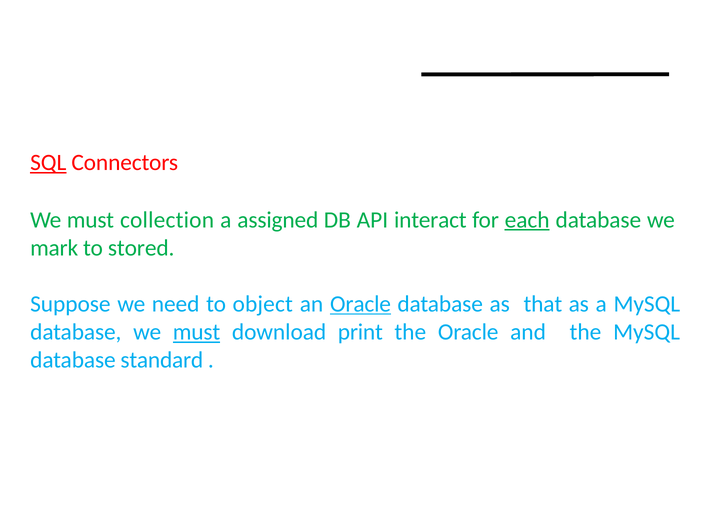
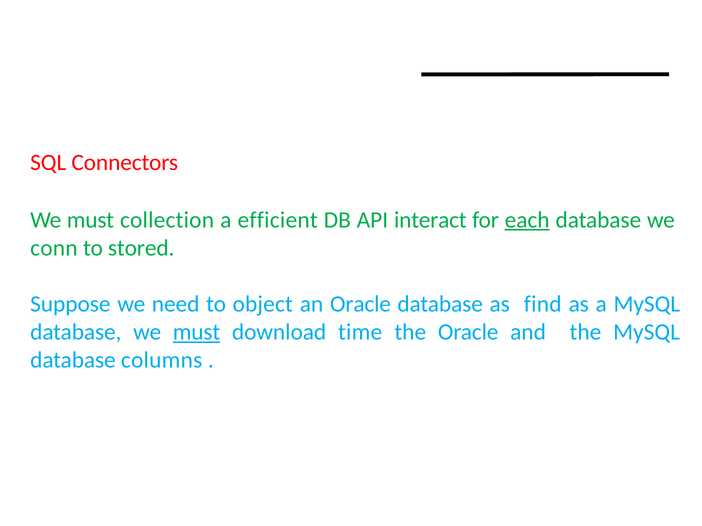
SQL underline: present -> none (48, 163)
assigned: assigned -> efficient (278, 220)
mark: mark -> conn (54, 248)
Oracle underline: present -> none (361, 304)
that: that -> find (543, 304)
print: print -> time (360, 332)
standard: standard -> columns (162, 360)
